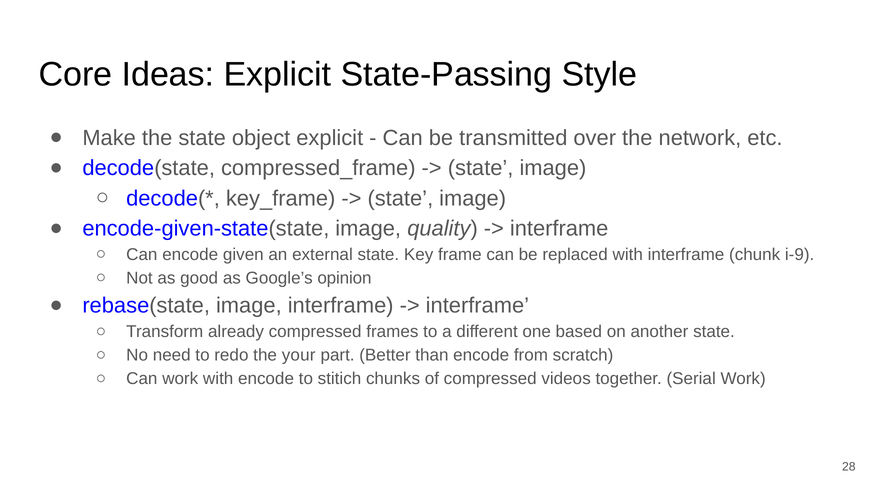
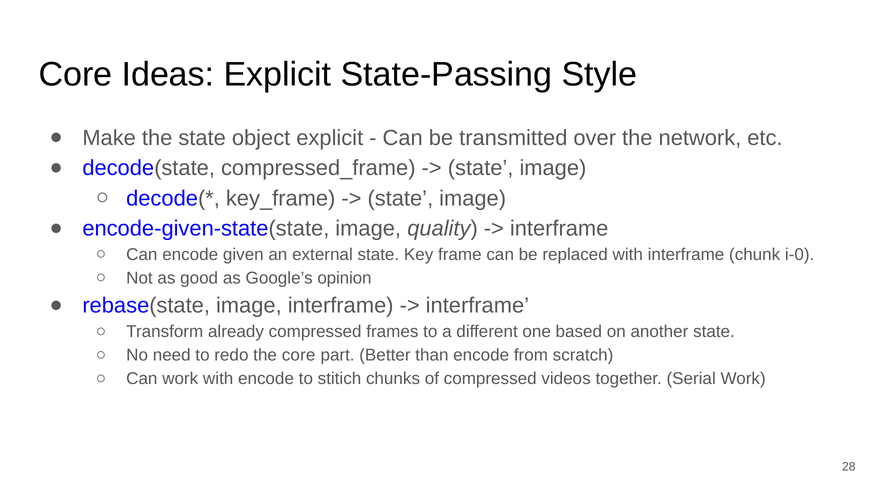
i-9: i-9 -> i-0 (800, 254)
the your: your -> core (299, 355)
